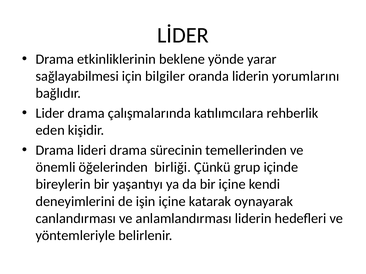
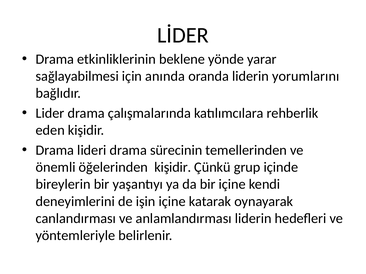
bilgiler: bilgiler -> anında (165, 76)
öğelerinden birliği: birliği -> kişidir (173, 168)
